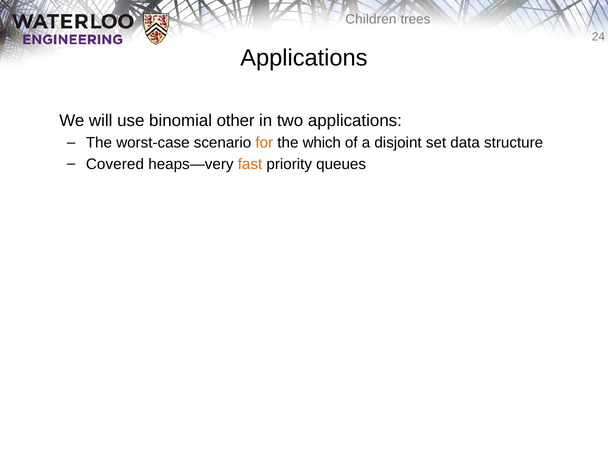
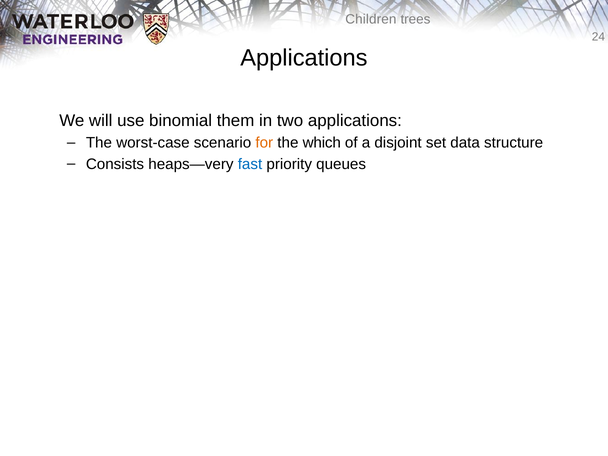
other: other -> them (236, 121)
Covered: Covered -> Consists (115, 164)
fast colour: orange -> blue (250, 164)
